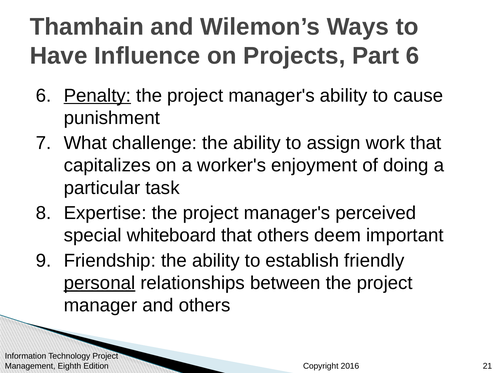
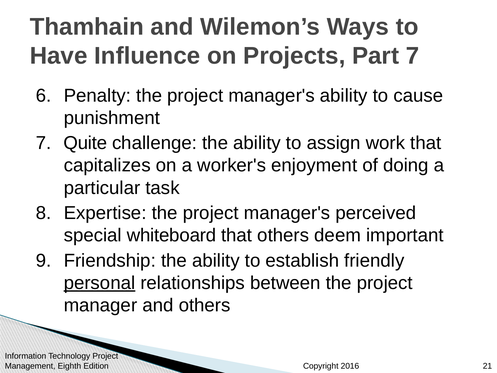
Part 6: 6 -> 7 (412, 56)
Penalty underline: present -> none (97, 95)
What: What -> Quite (85, 143)
